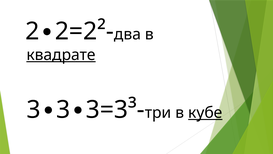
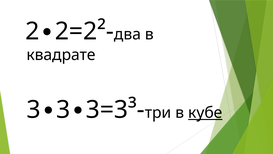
квадрате underline: present -> none (61, 55)
